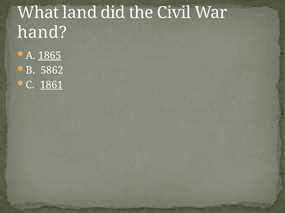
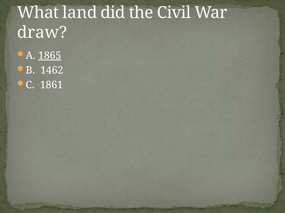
hand: hand -> draw (42, 33)
5862: 5862 -> 1462 (52, 71)
1861 underline: present -> none (52, 85)
